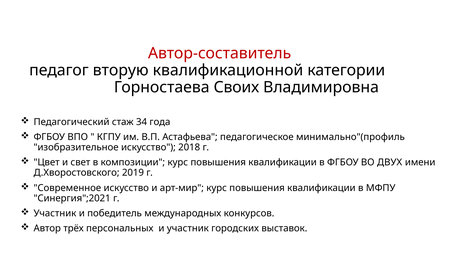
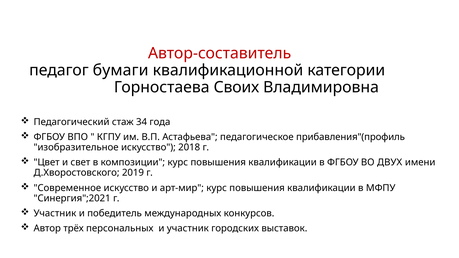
вторую: вторую -> бумаги (121, 70)
минимально"(профиль: минимально"(профиль -> прибавления"(профиль (351, 137)
